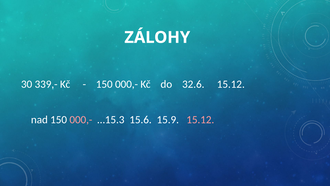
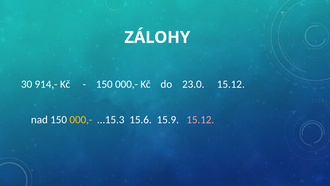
339,-: 339,- -> 914,- (46, 84)
32.6: 32.6 -> 23.0 (193, 84)
000,- colour: pink -> yellow (81, 120)
